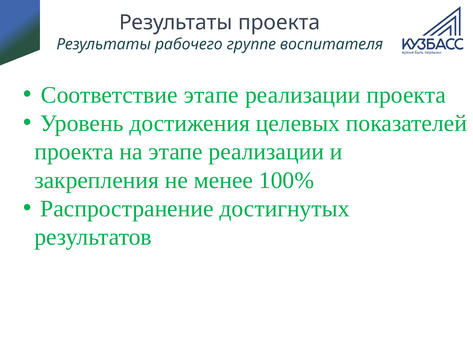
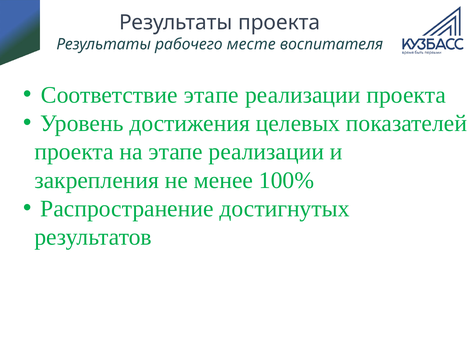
группе: группе -> месте (251, 44)
